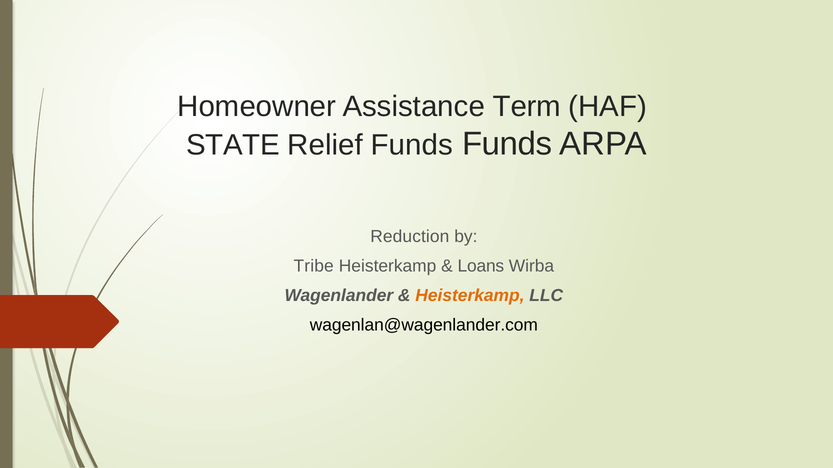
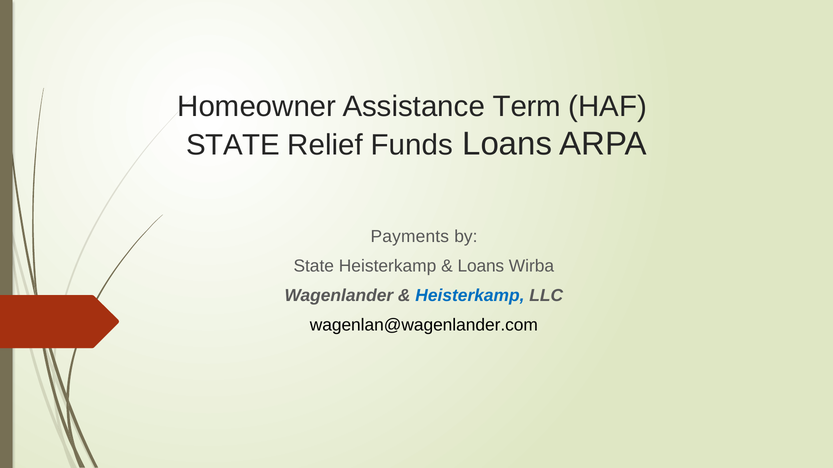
Funds Funds: Funds -> Loans (507, 144)
Reduction: Reduction -> Payments (410, 237)
Tribe: Tribe -> State (314, 266)
Heisterkamp colour: orange -> blue (470, 296)
